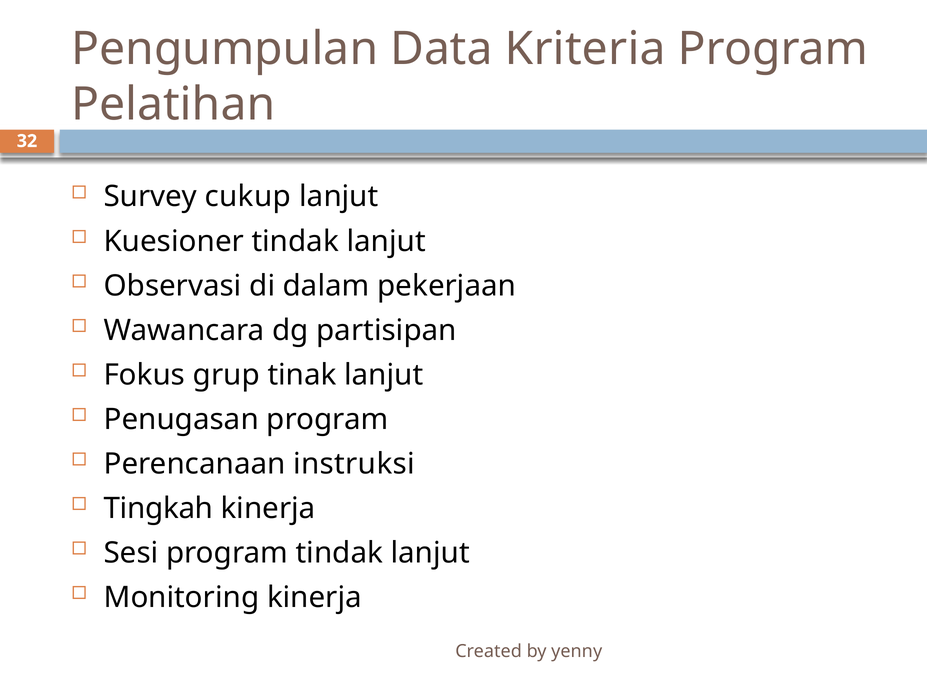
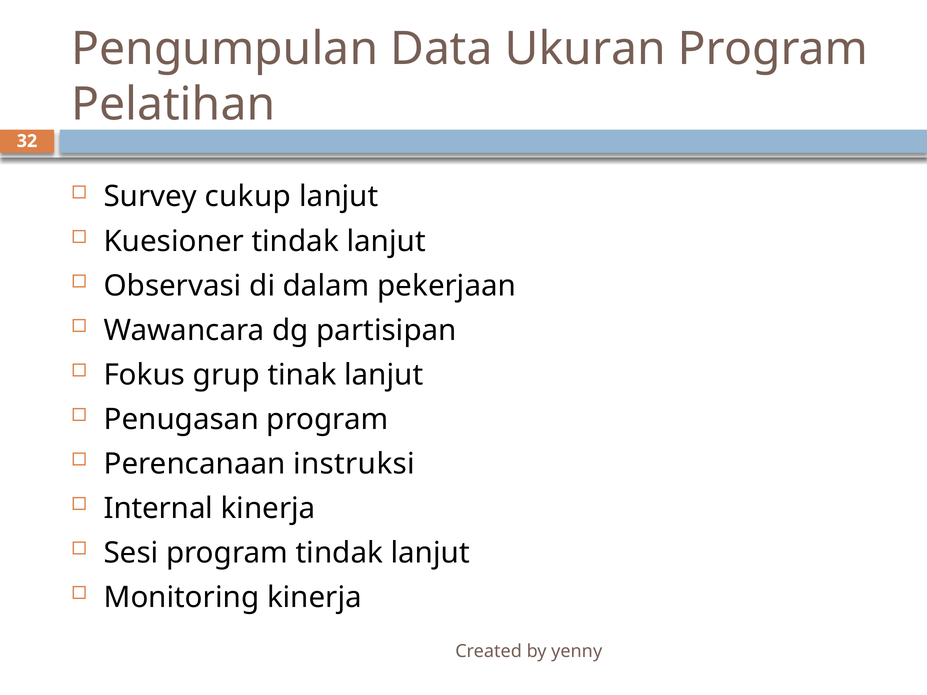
Kriteria: Kriteria -> Ukuran (585, 49)
Tingkah: Tingkah -> Internal (158, 508)
